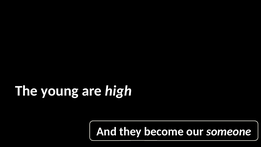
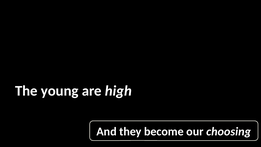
someone: someone -> choosing (229, 131)
